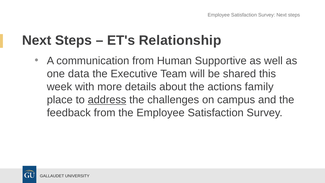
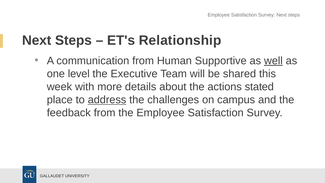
well underline: none -> present (273, 61)
data: data -> level (79, 74)
family: family -> stated (259, 87)
